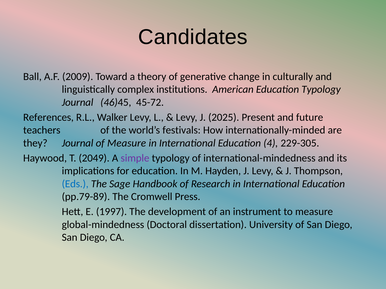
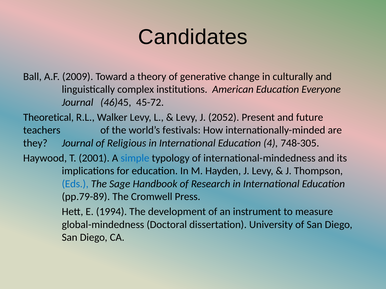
Education Typology: Typology -> Everyone (321, 90)
References: References -> Theoretical (48, 117)
2025: 2025 -> 2052 (224, 117)
of Measure: Measure -> Religious (127, 143)
229-305: 229-305 -> 748-305 (300, 143)
2049: 2049 -> 2001 (94, 158)
simple colour: purple -> blue (135, 158)
1997: 1997 -> 1994 (111, 212)
